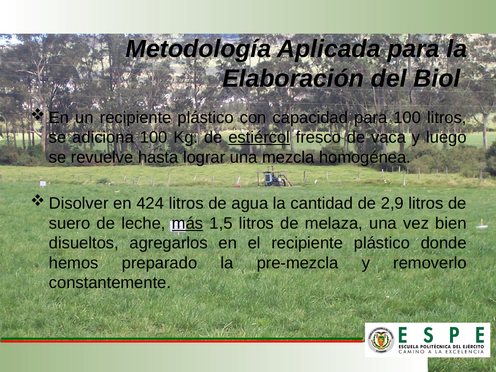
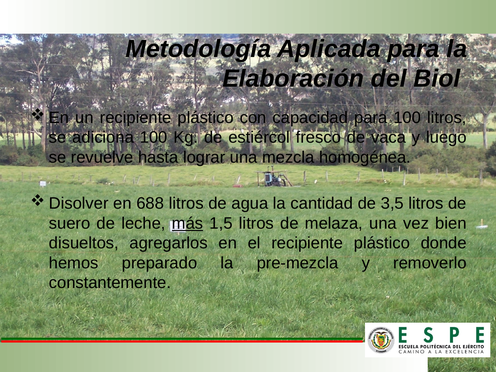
estiércol underline: present -> none (259, 137)
424: 424 -> 688 (150, 204)
2,9: 2,9 -> 3,5 (392, 204)
